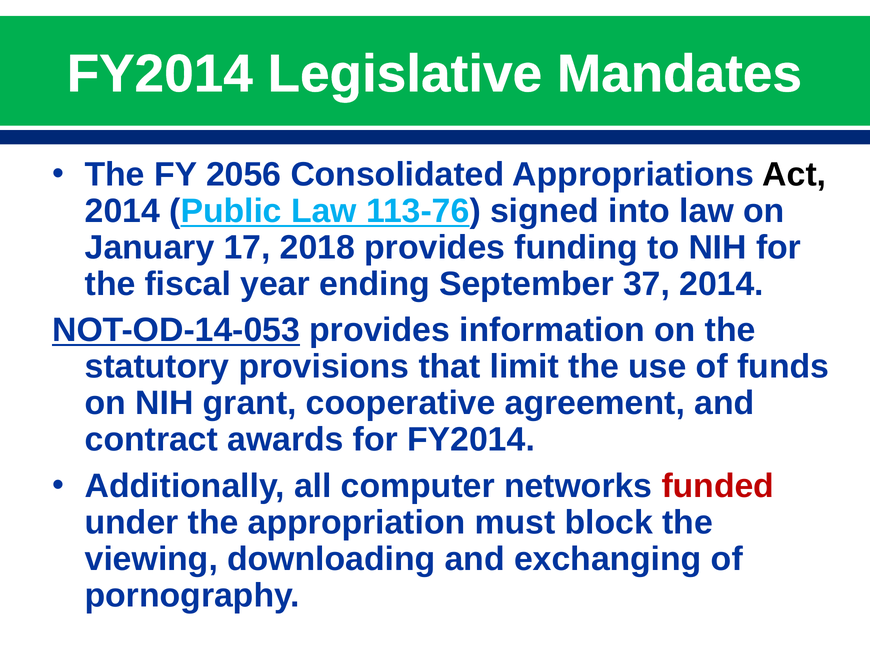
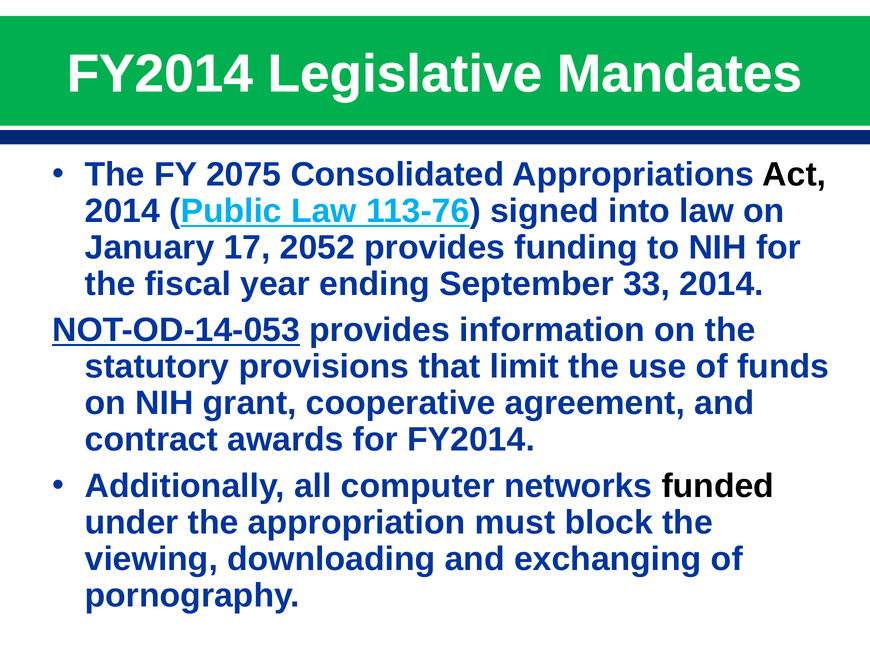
2056: 2056 -> 2075 (244, 175)
2018: 2018 -> 2052 (318, 248)
37: 37 -> 33 (647, 284)
funded colour: red -> black (718, 486)
